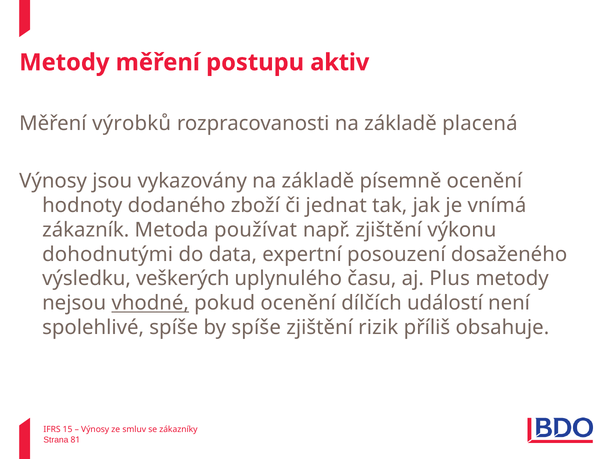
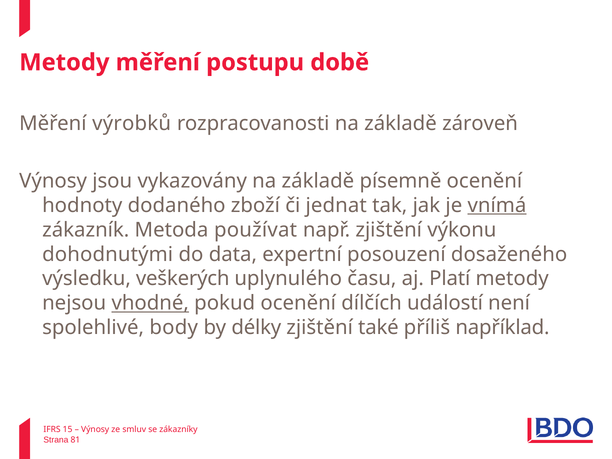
aktiv: aktiv -> době (340, 62)
placená: placená -> zároveň (480, 124)
vnímá underline: none -> present (497, 205)
Plus: Plus -> Platí (450, 279)
spolehlivé spíše: spíše -> body (174, 328)
by spíše: spíše -> délky (256, 328)
rizik: rizik -> také (378, 328)
obsahuje: obsahuje -> například (502, 328)
